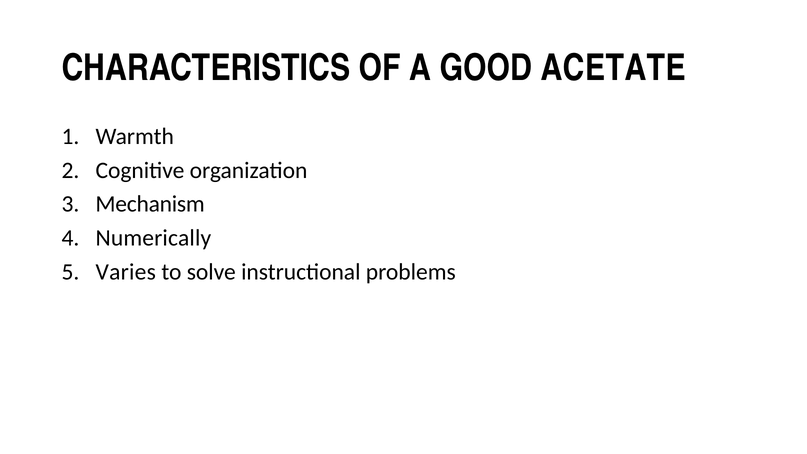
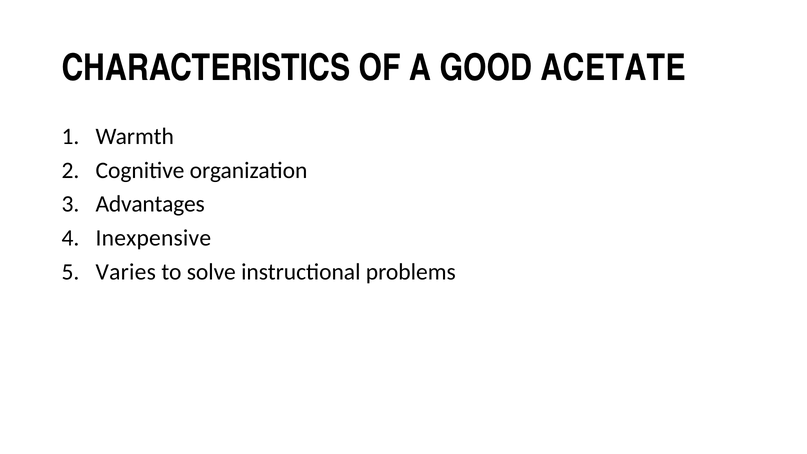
Mechanism: Mechanism -> Advantages (150, 204)
Numerically: Numerically -> Inexpensive (153, 238)
